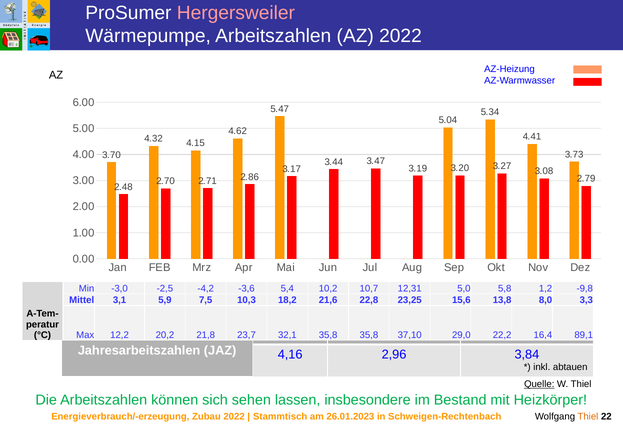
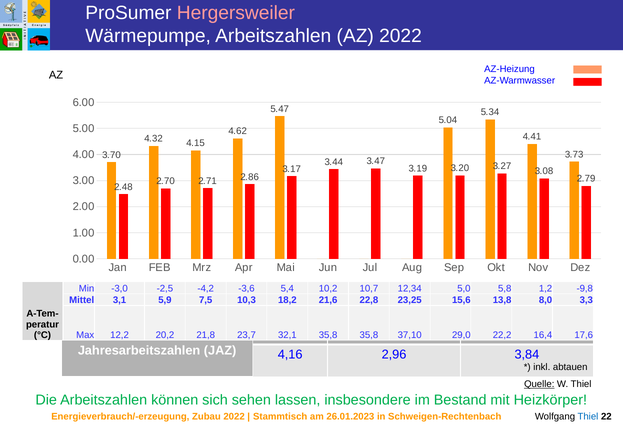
12,31: 12,31 -> 12,34 (410, 289)
89,1: 89,1 -> 17,6 (584, 335)
Thiel colour: orange -> blue (588, 417)
